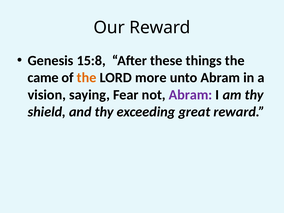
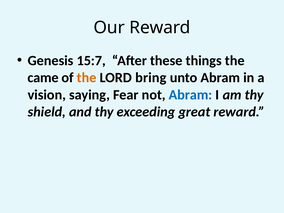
15:8: 15:8 -> 15:7 (91, 61)
more: more -> bring (151, 78)
Abram colour: purple -> blue (191, 95)
